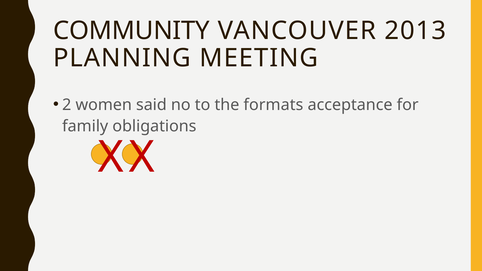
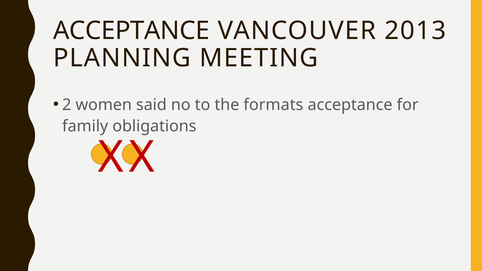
COMMUNITY: COMMUNITY -> ACCEPTANCE (131, 31)
